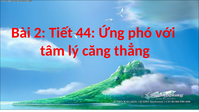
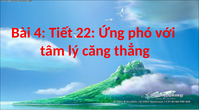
2: 2 -> 4 (40, 33)
44: 44 -> 22 (86, 33)
